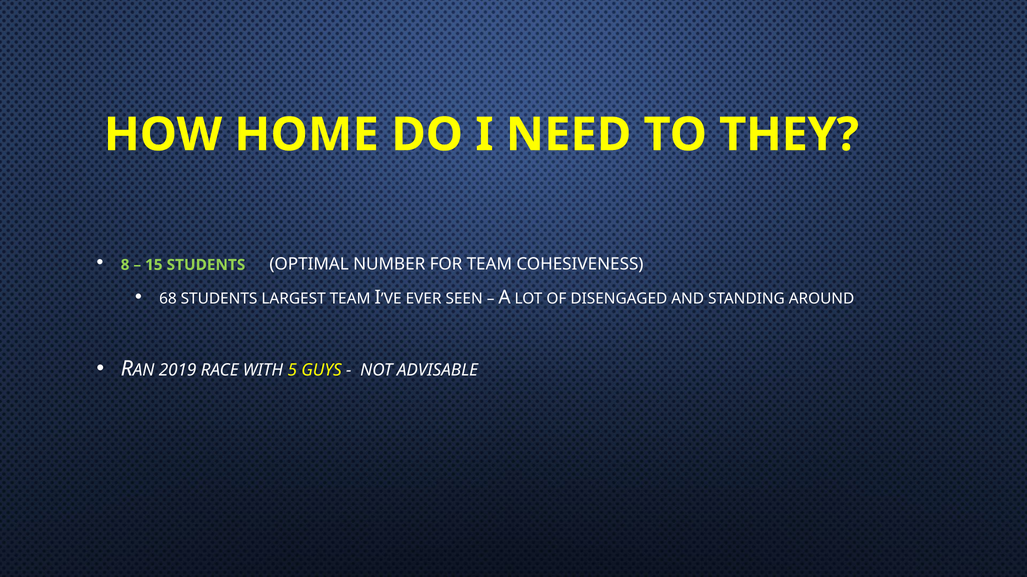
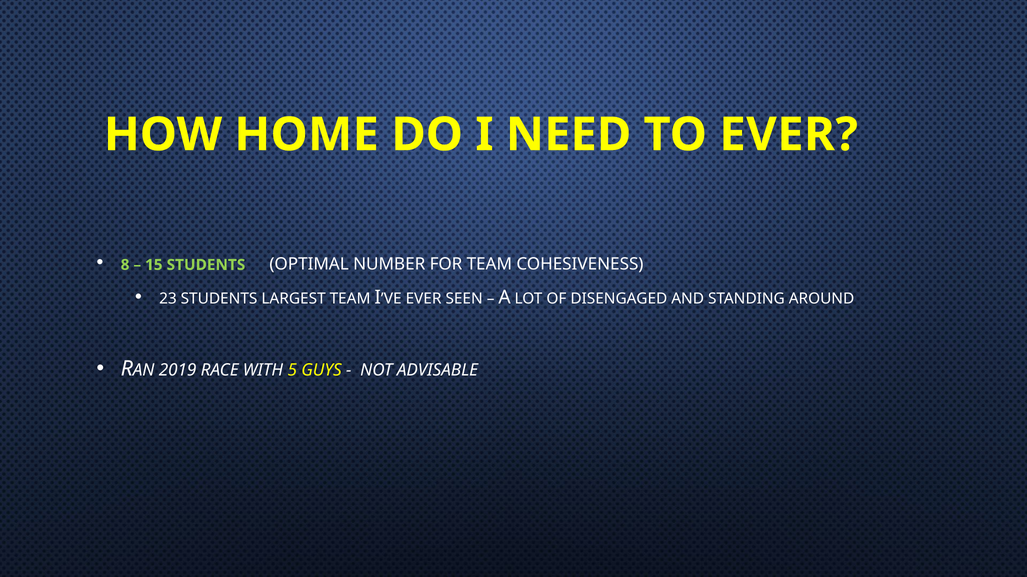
TO THEY: THEY -> EVER (789, 135)
68: 68 -> 23 (168, 299)
